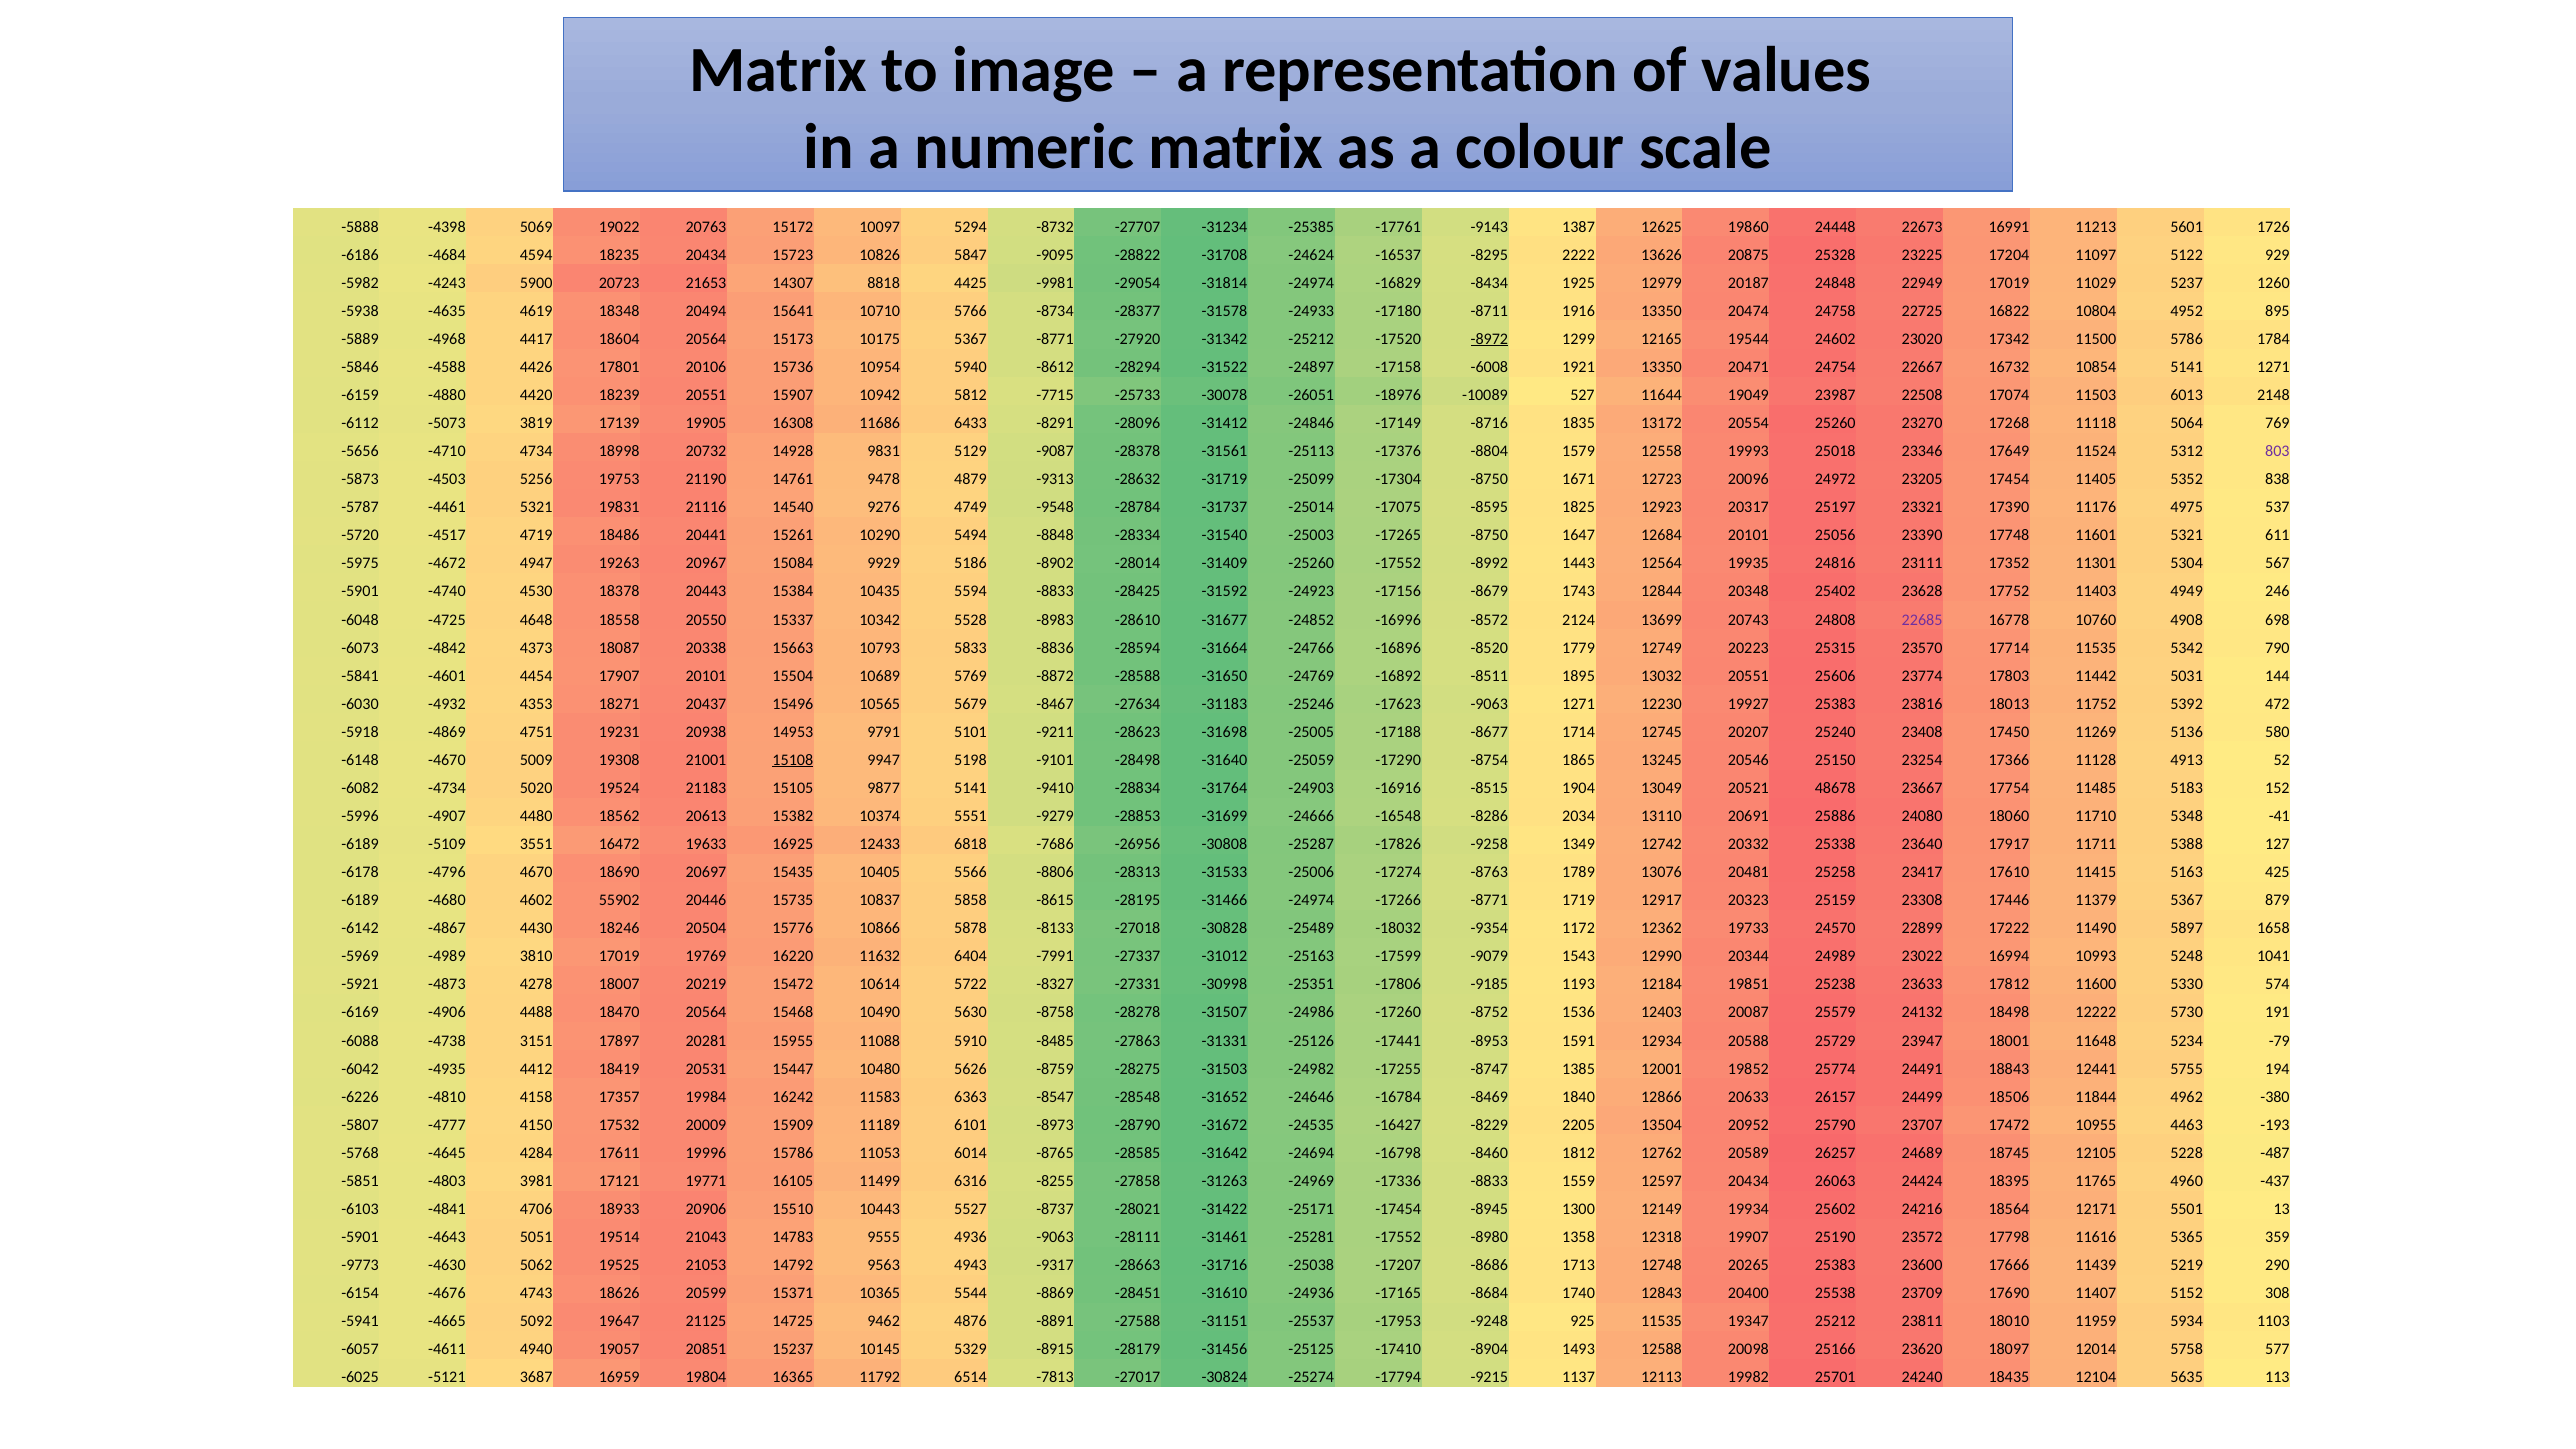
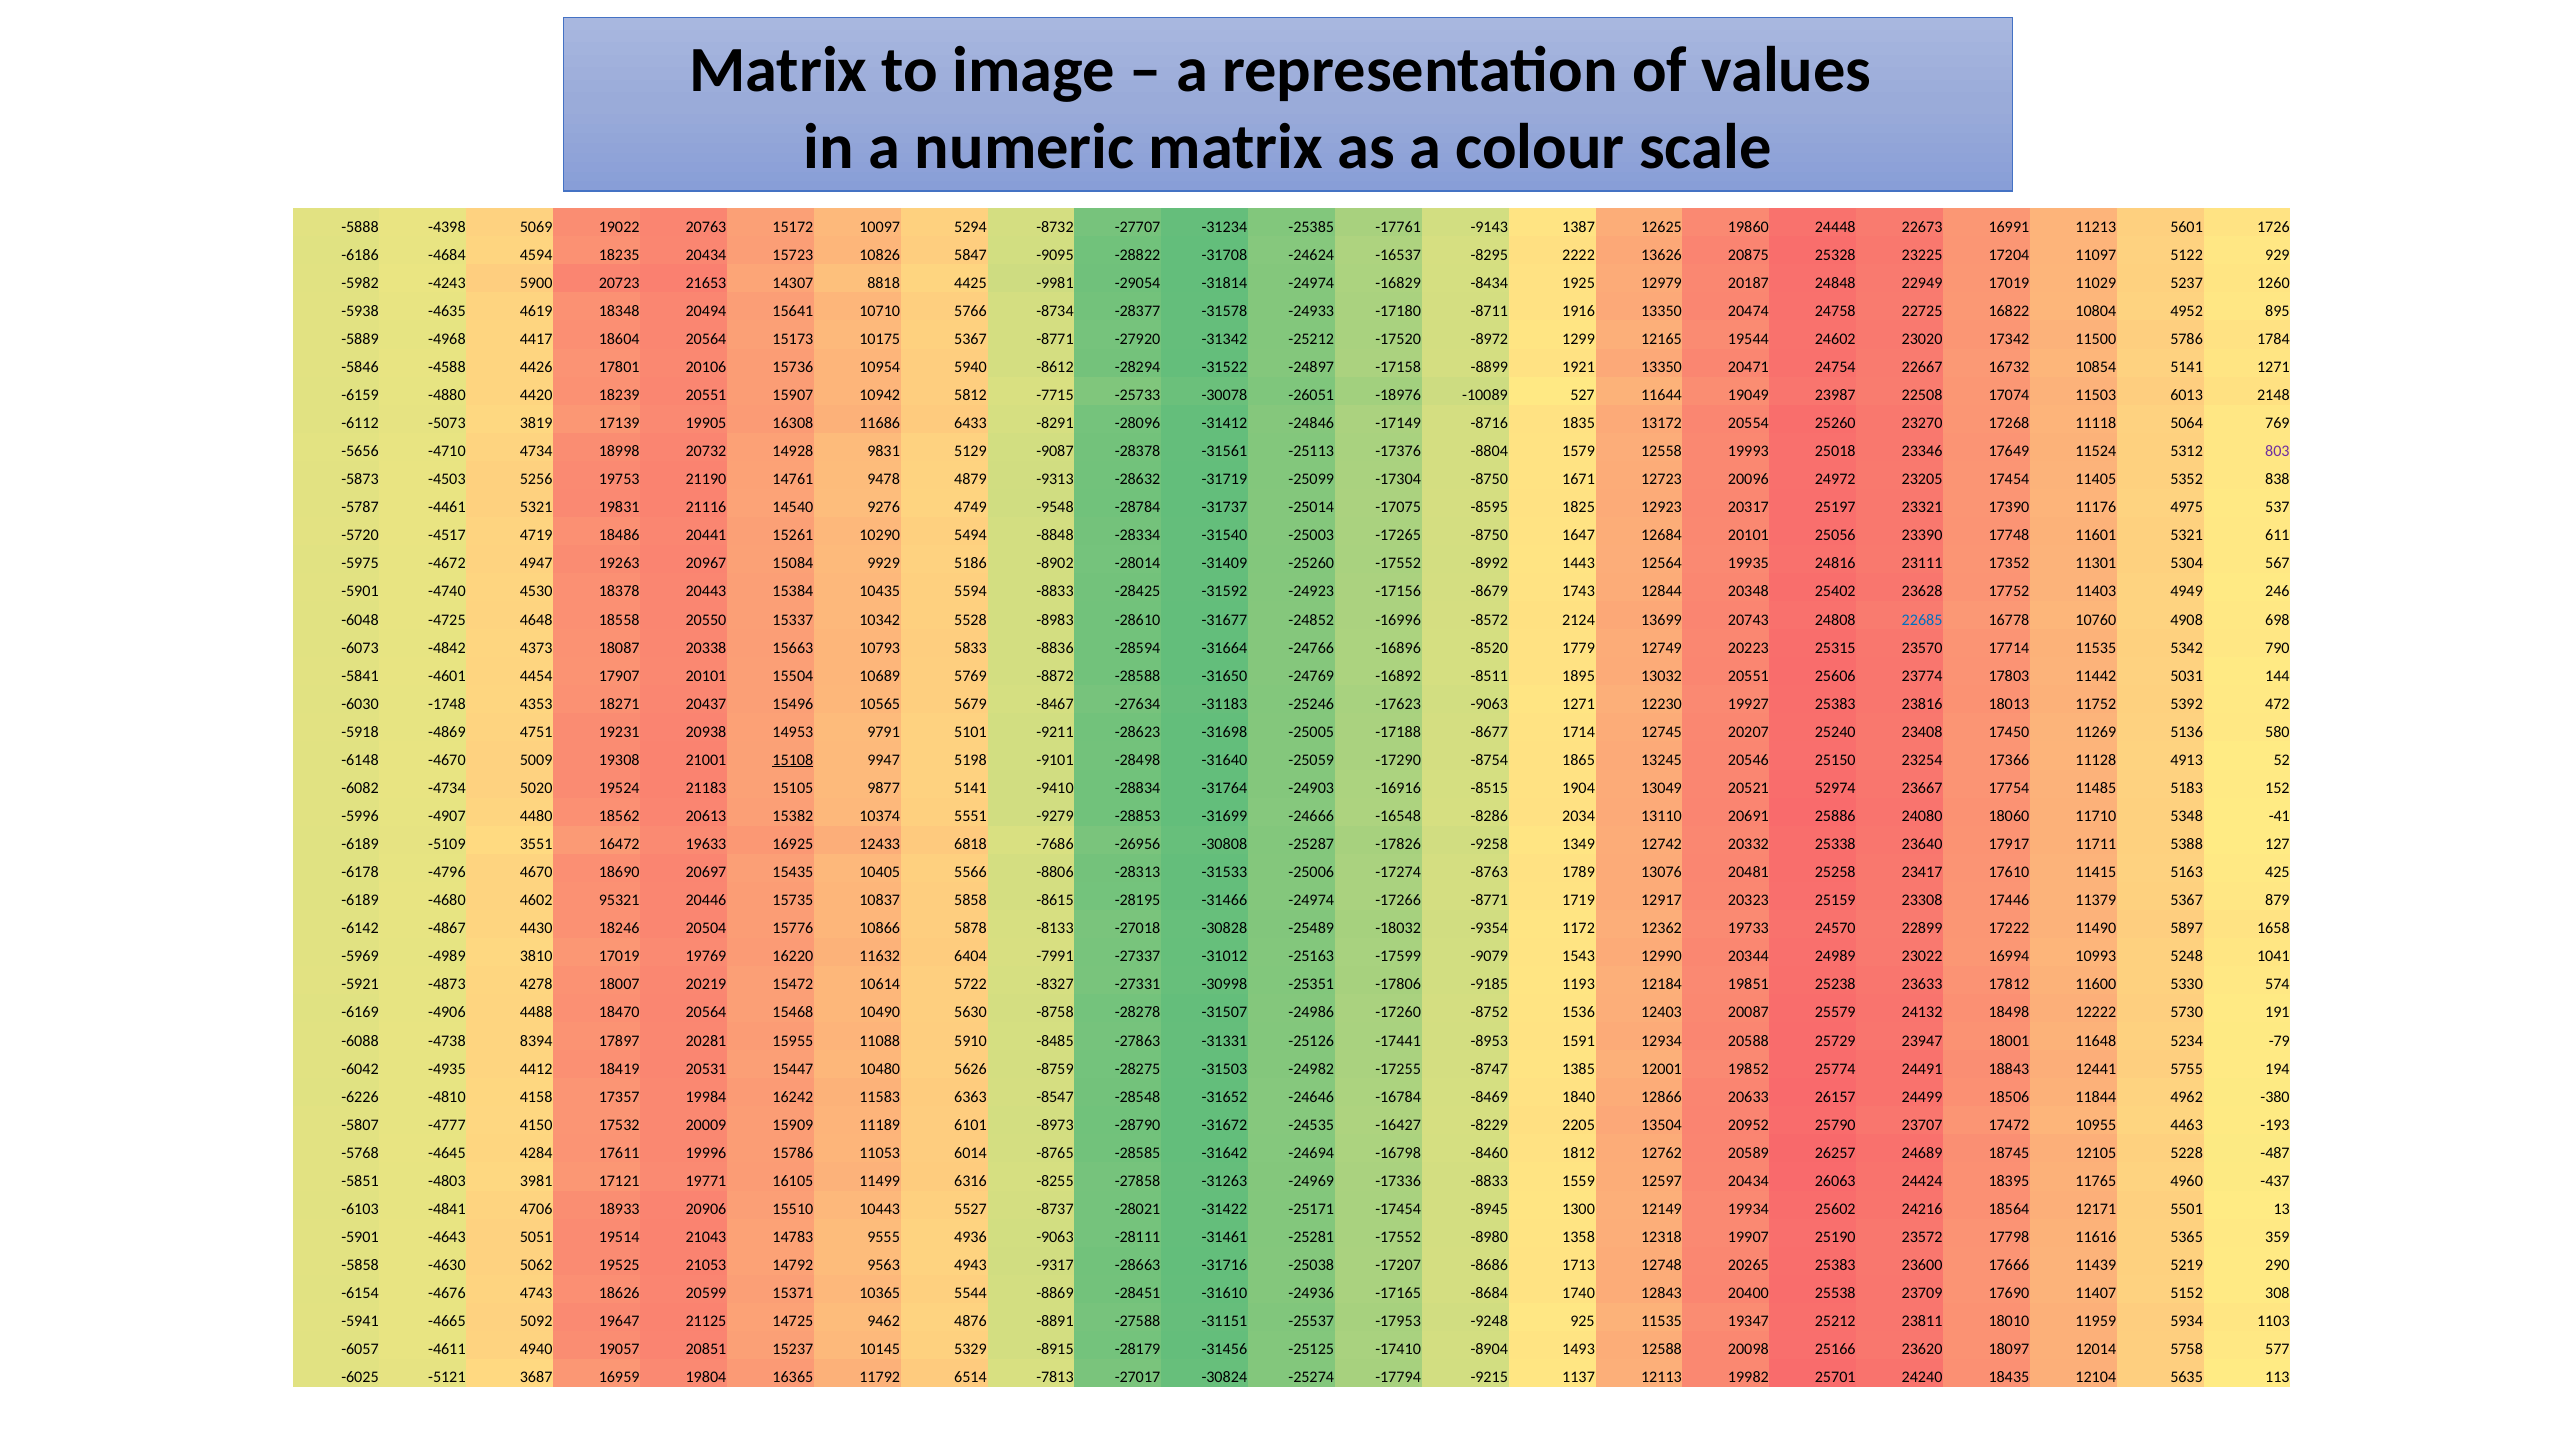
-8972 underline: present -> none (1489, 339)
-6008: -6008 -> -8899 (1489, 367)
22685 colour: purple -> blue (1922, 620)
-4932: -4932 -> -1748 (447, 704)
48678: 48678 -> 52974 (1835, 788)
55902: 55902 -> 95321 (619, 900)
3151: 3151 -> 8394 (536, 1041)
-9773: -9773 -> -5858 (360, 1265)
